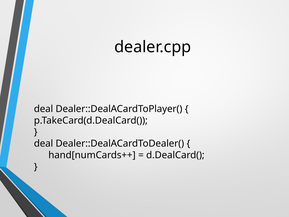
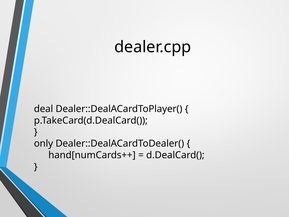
deal: deal -> only (44, 143)
